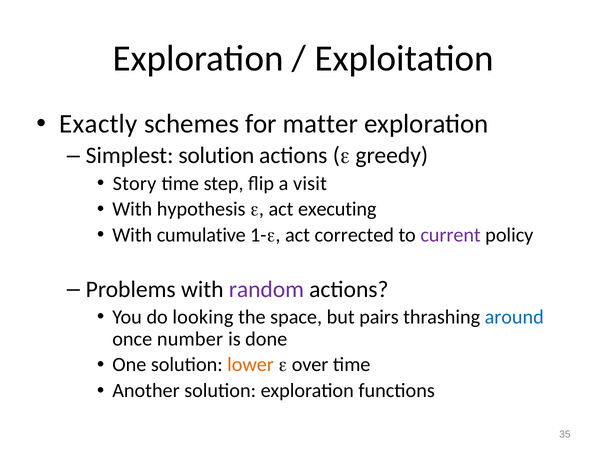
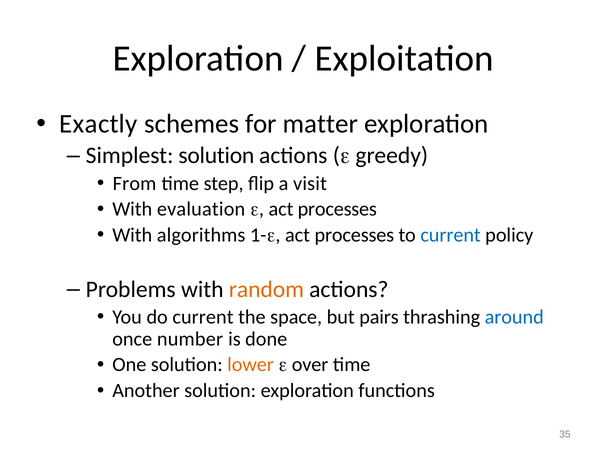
Story: Story -> From (135, 183)
hypothesis: hypothesis -> evaluation (201, 209)
executing: executing -> processes (337, 209)
cumulative: cumulative -> algorithms (201, 235)
1- act corrected: corrected -> processes (354, 235)
current colour: purple -> blue (451, 235)
random colour: purple -> orange (266, 290)
do looking: looking -> current (203, 317)
